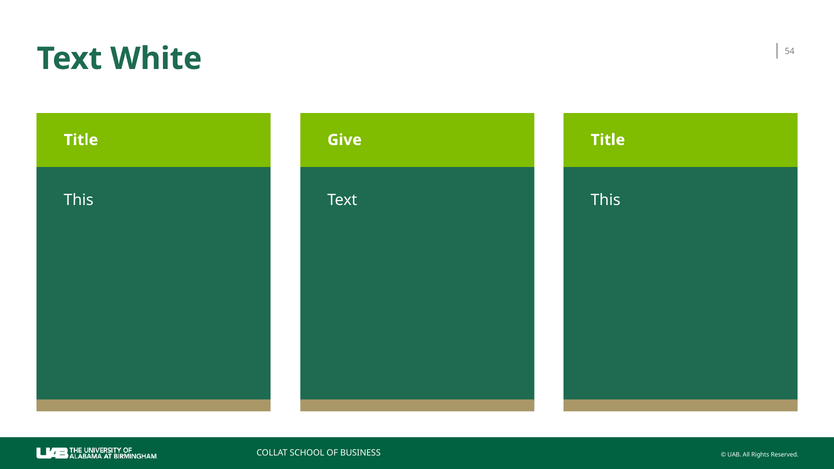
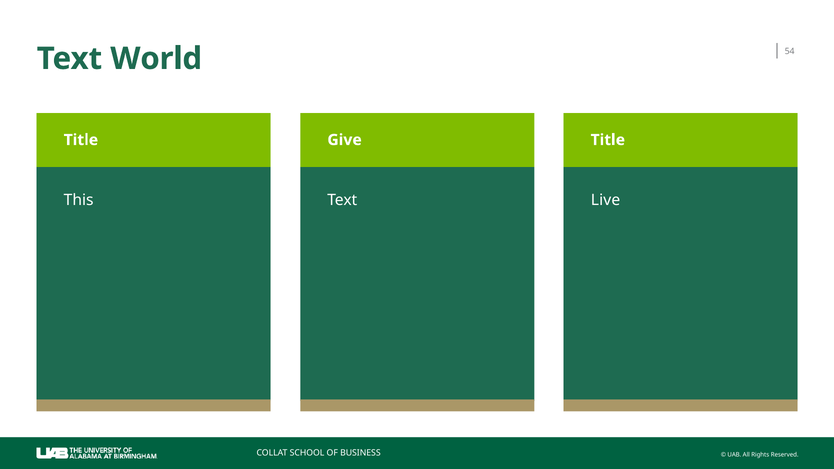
White: White -> World (156, 59)
This: This -> Live (606, 200)
